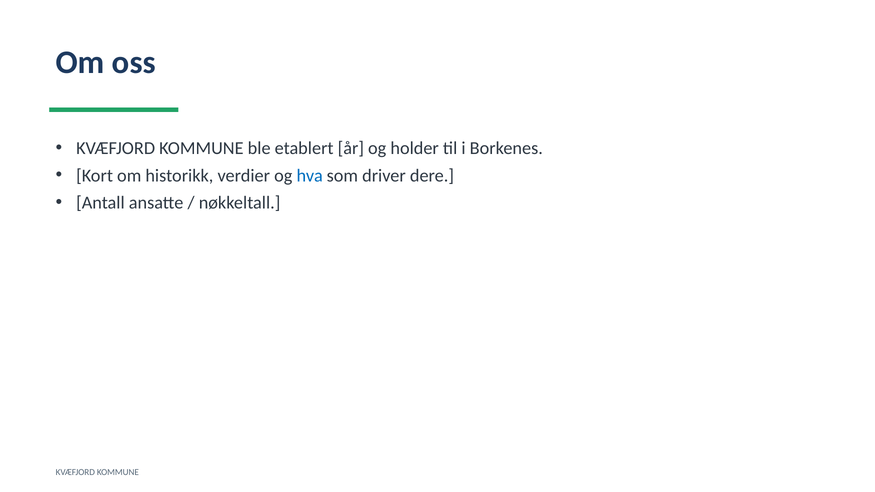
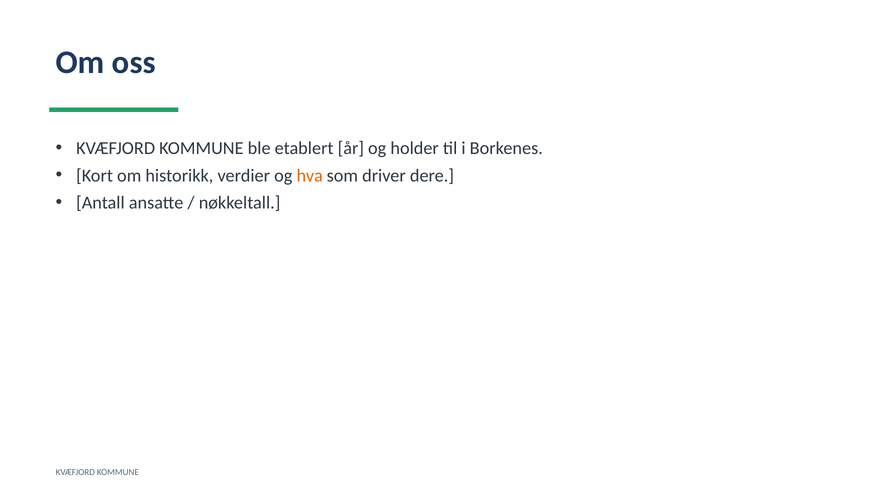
hva colour: blue -> orange (310, 176)
